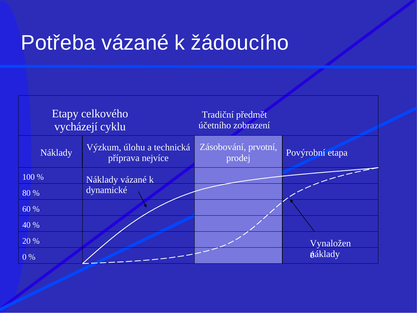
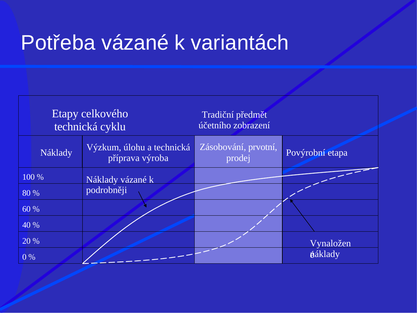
žádoucího: žádoucího -> variantách (240, 43)
vycházejí: vycházejí -> technická (76, 127)
nejvíce: nejvíce -> výroba (155, 158)
dynamické: dynamické -> podrobněji (107, 190)
